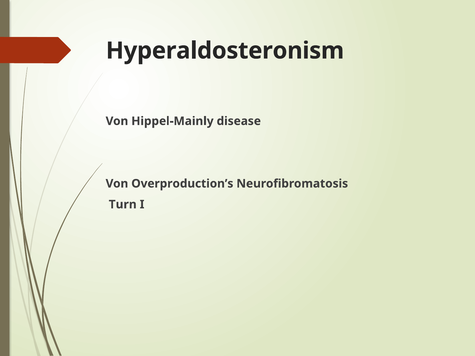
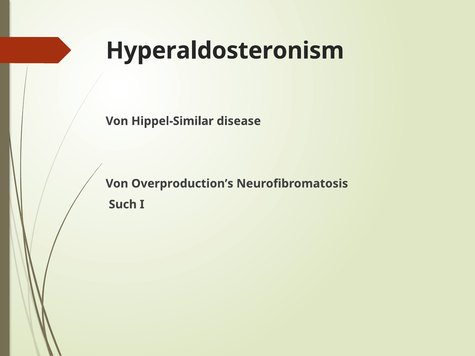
Hippel-Mainly: Hippel-Mainly -> Hippel-Similar (172, 121)
Turn: Turn -> Such (123, 205)
